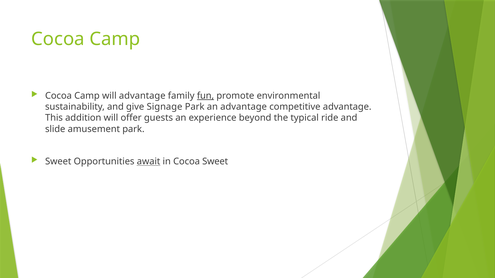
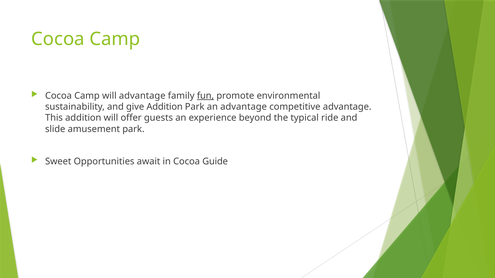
give Signage: Signage -> Addition (165, 107)
await underline: present -> none (149, 162)
Cocoa Sweet: Sweet -> Guide (215, 162)
